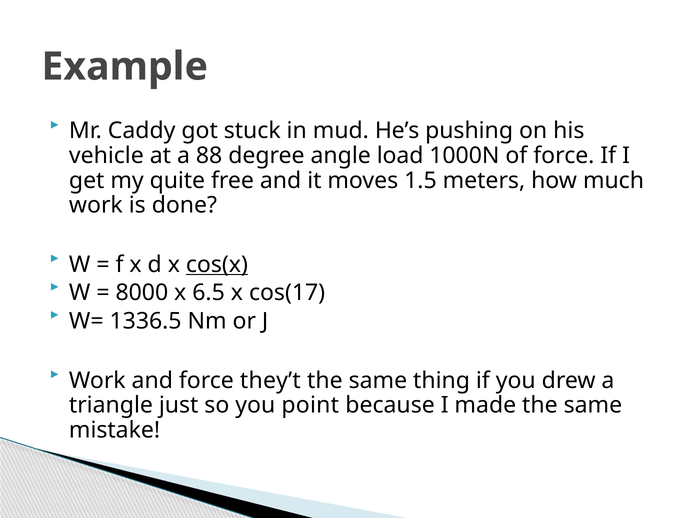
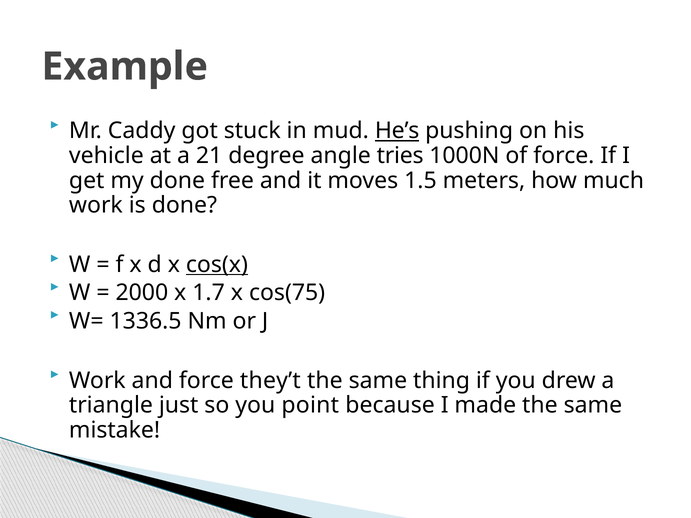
He’s underline: none -> present (397, 131)
88: 88 -> 21 (209, 156)
load: load -> tries (400, 156)
my quite: quite -> done (177, 181)
8000: 8000 -> 2000 (142, 293)
6.5: 6.5 -> 1.7 (209, 293)
cos(17: cos(17 -> cos(75 (287, 293)
